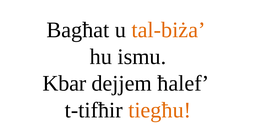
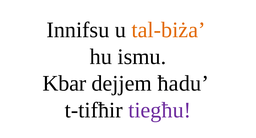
Bagħat: Bagħat -> Innifsu (78, 30)
ħalef: ħalef -> ħadu (183, 83)
tiegħu colour: orange -> purple (160, 110)
